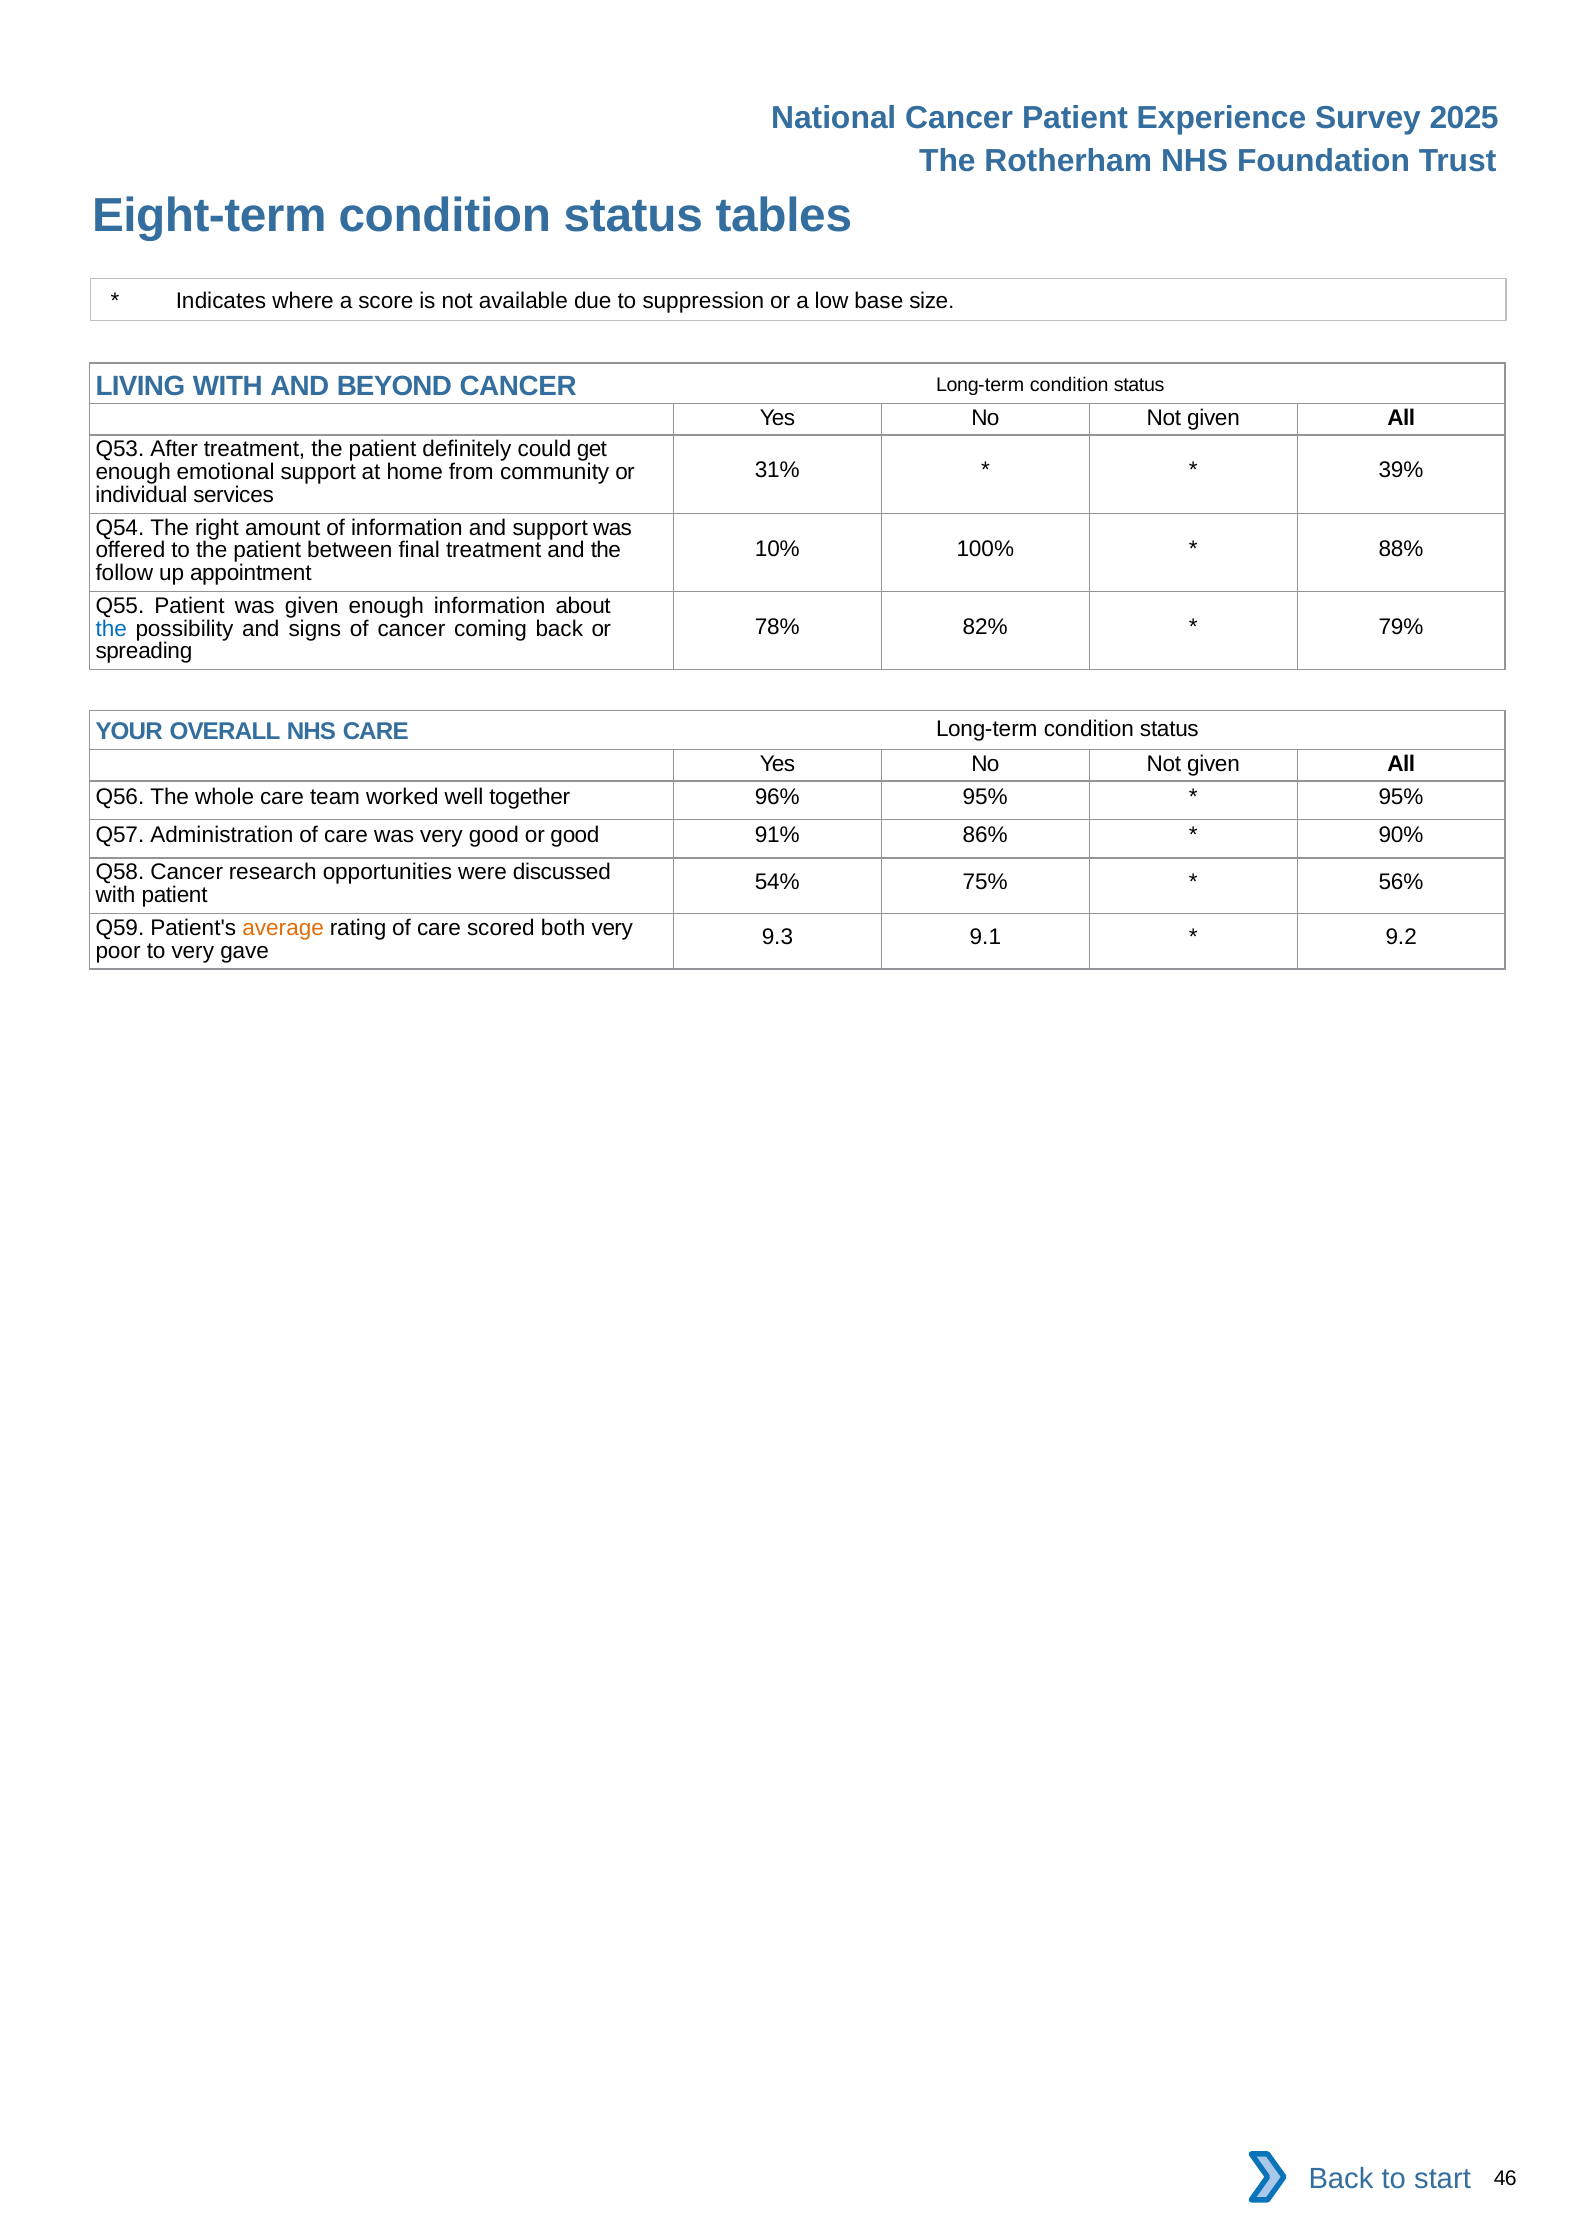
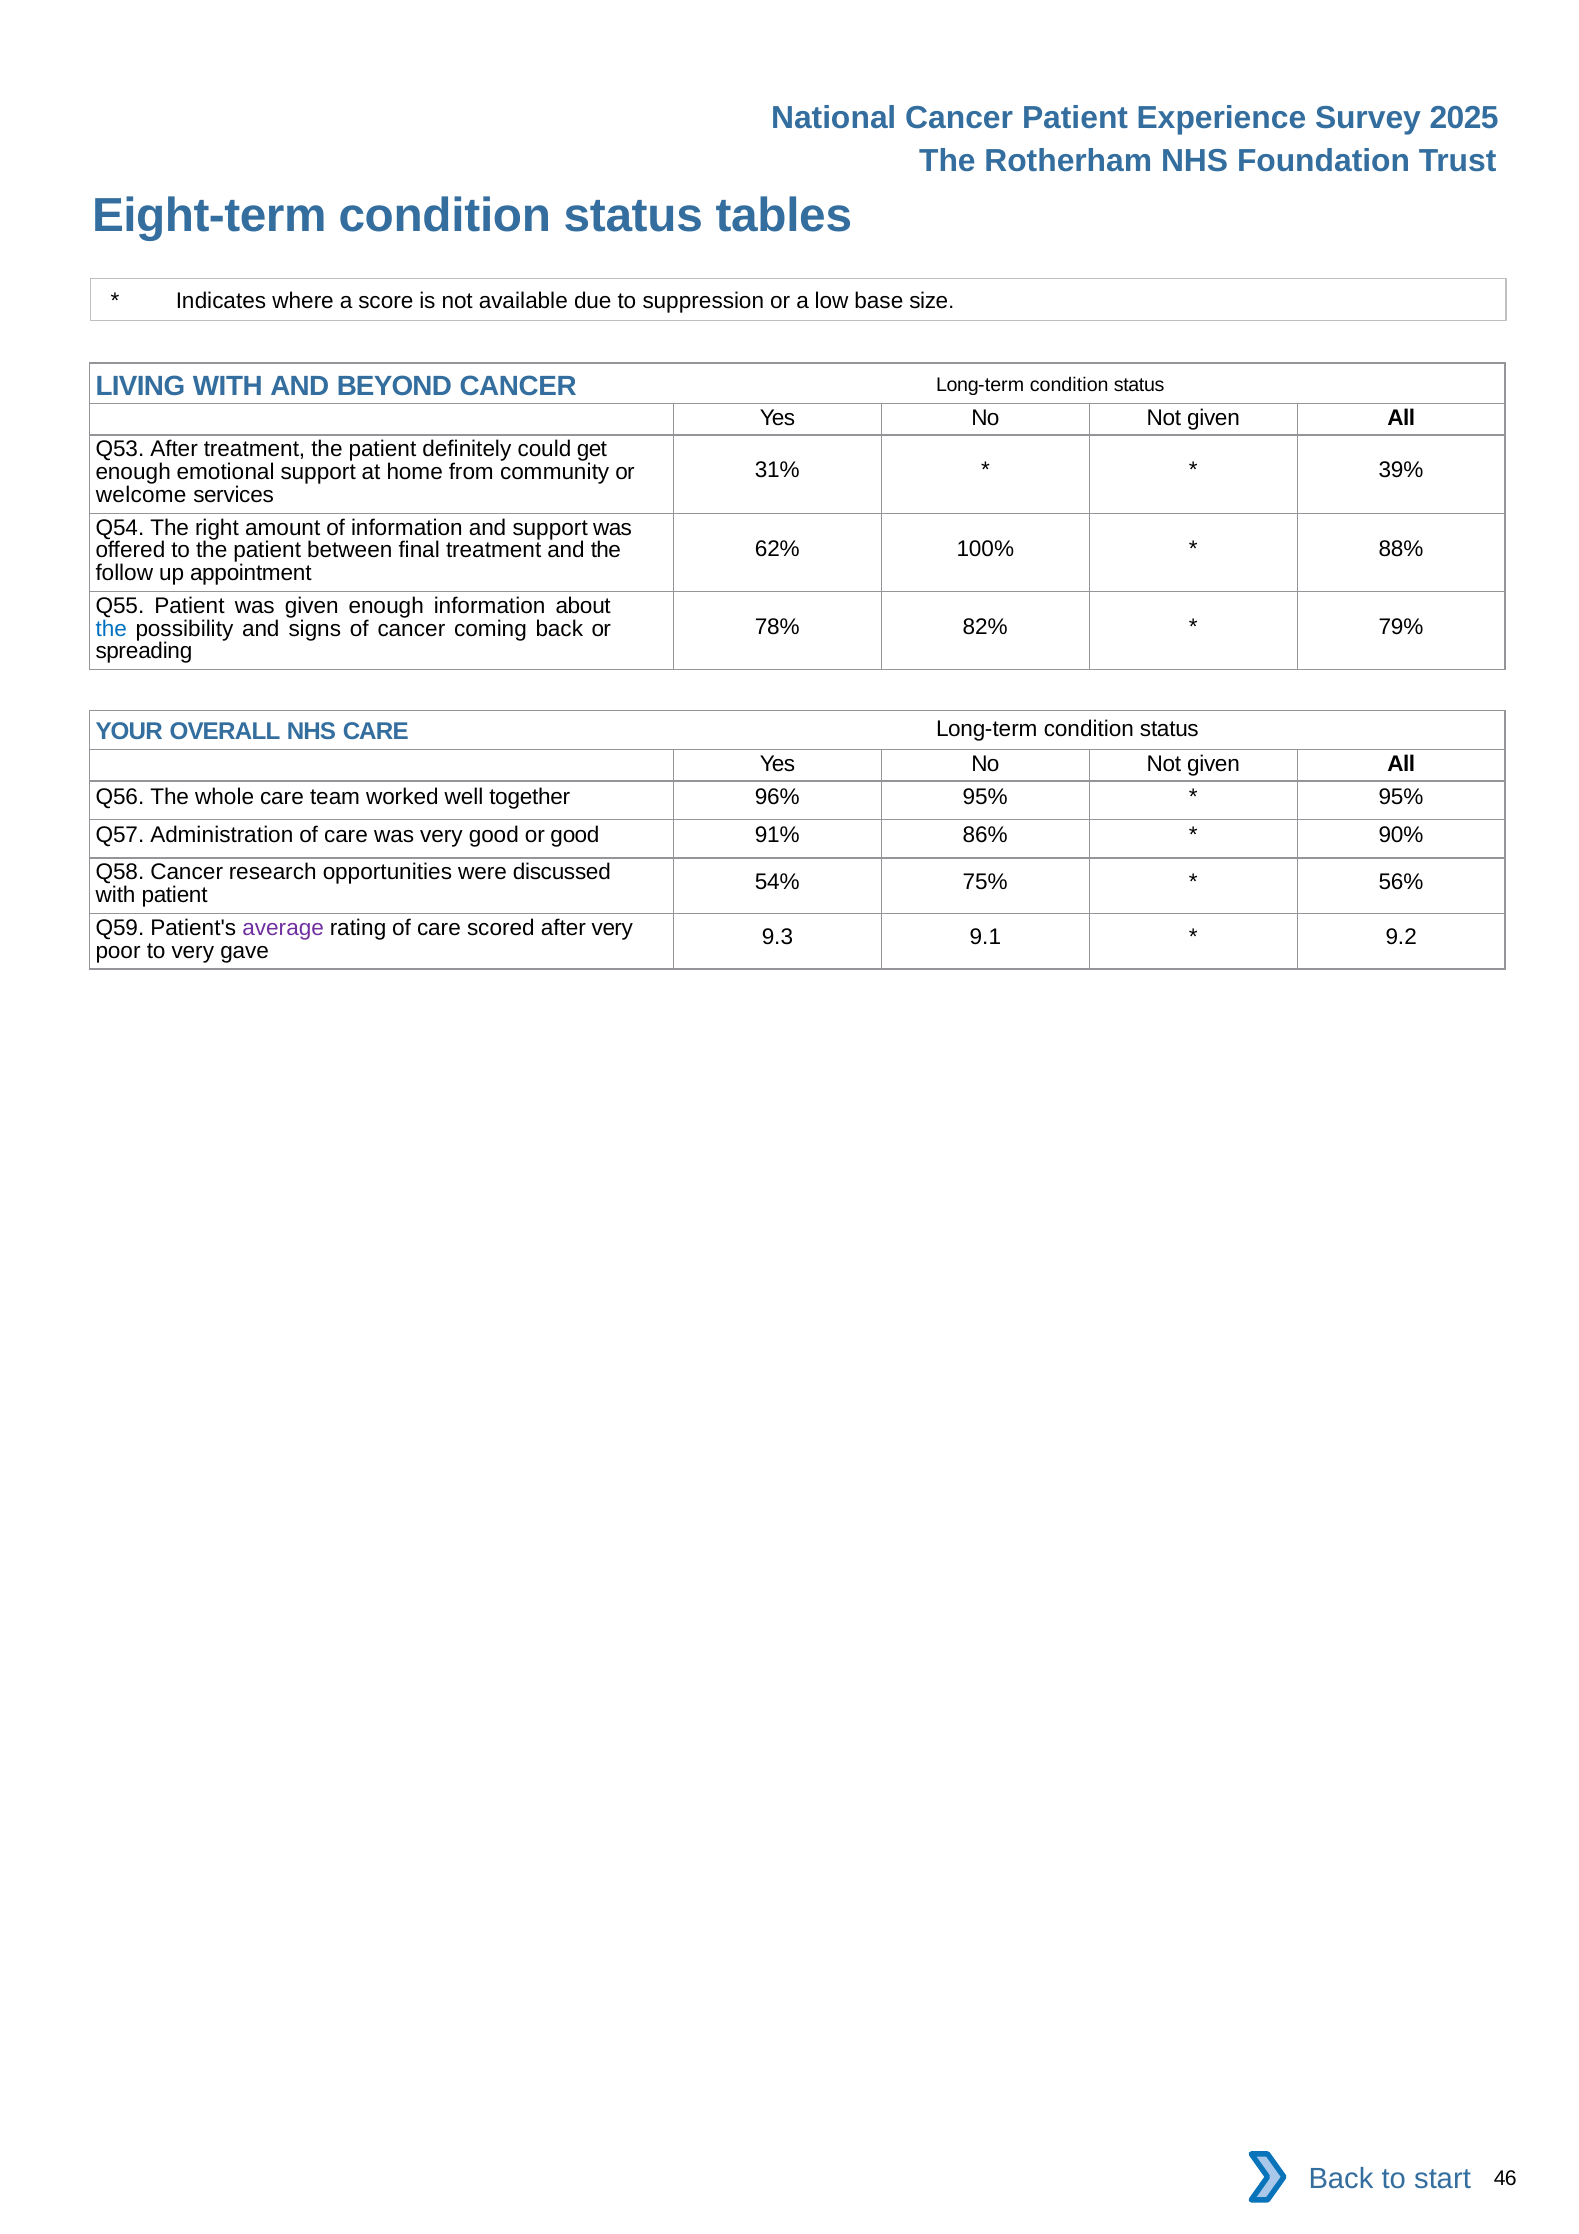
individual: individual -> welcome (141, 495)
10%: 10% -> 62% (777, 549)
average colour: orange -> purple (283, 928)
scored both: both -> after (563, 928)
